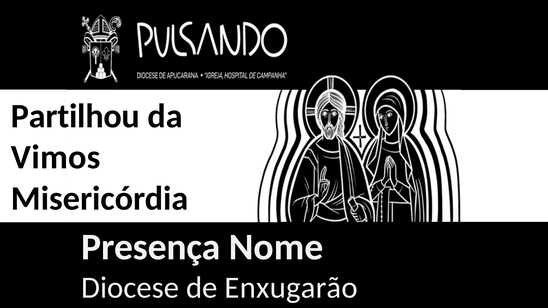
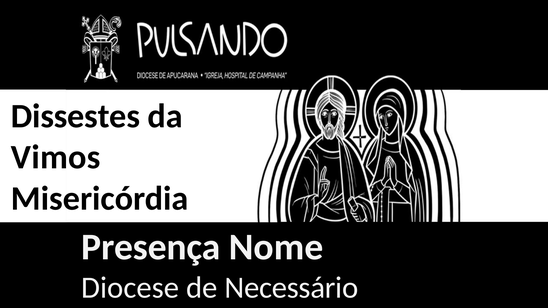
Partilhou: Partilhou -> Dissestes (75, 116)
Enxugarão: Enxugarão -> Necessário (291, 288)
